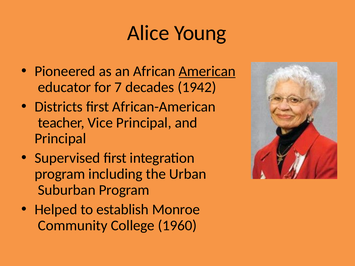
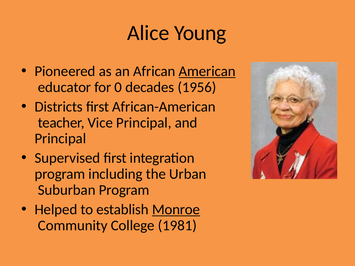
7: 7 -> 0 (118, 87)
1942: 1942 -> 1956 (197, 87)
Monroe underline: none -> present (176, 210)
1960: 1960 -> 1981 (177, 226)
